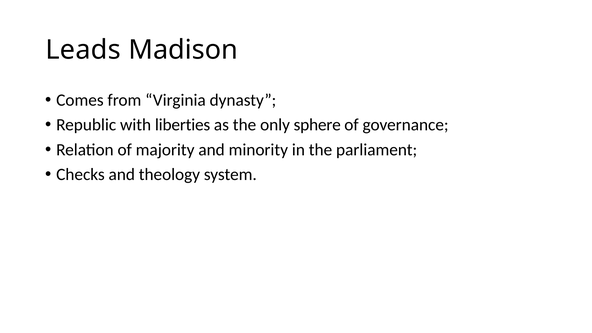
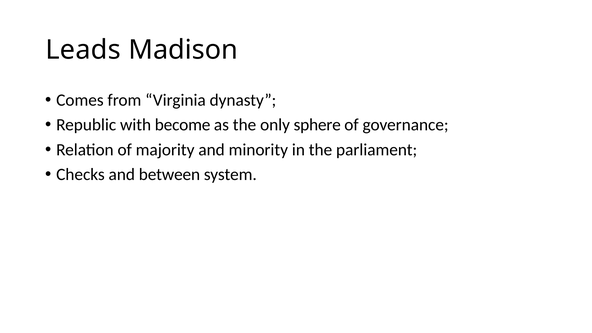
liberties: liberties -> become (183, 125)
theology: theology -> between (169, 175)
